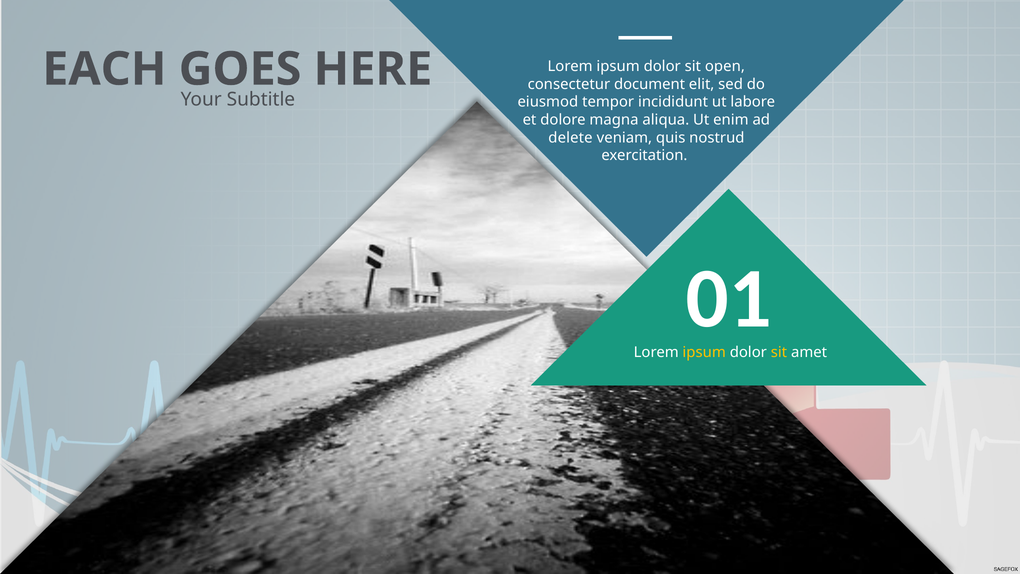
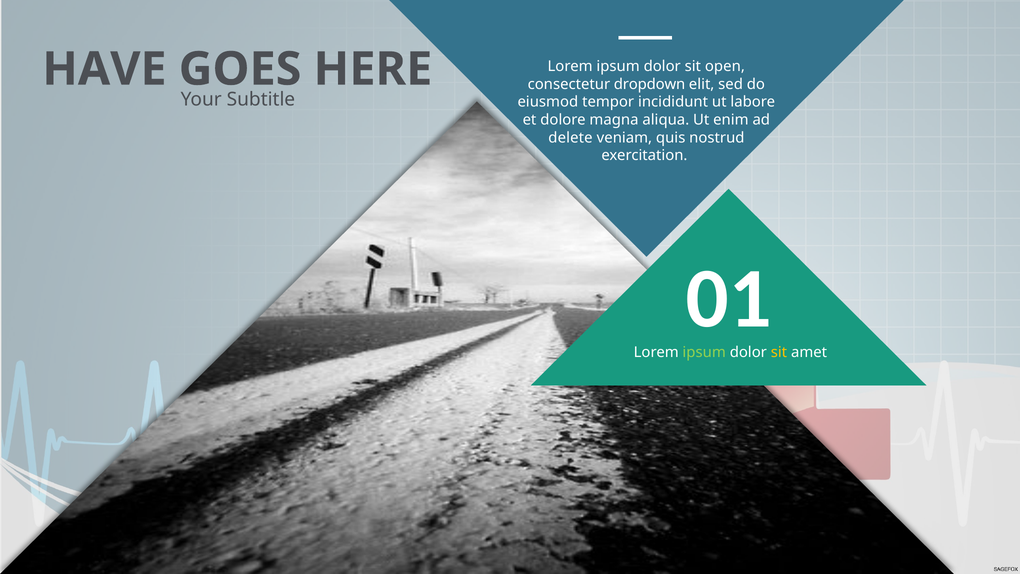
EACH: EACH -> HAVE (104, 69)
document: document -> dropdown (650, 84)
ipsum colour: yellow -> light green (704, 352)
